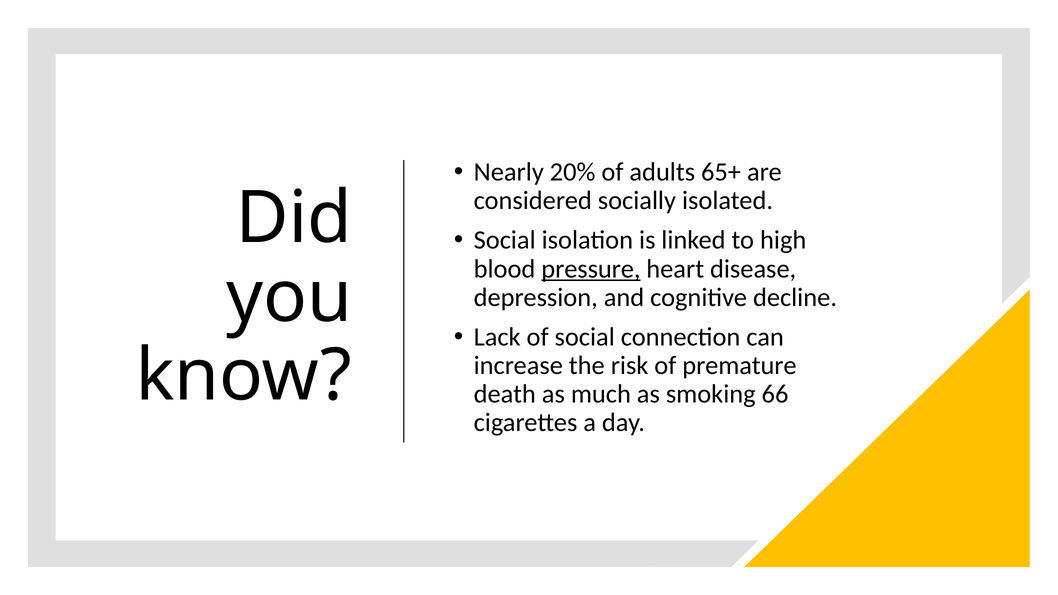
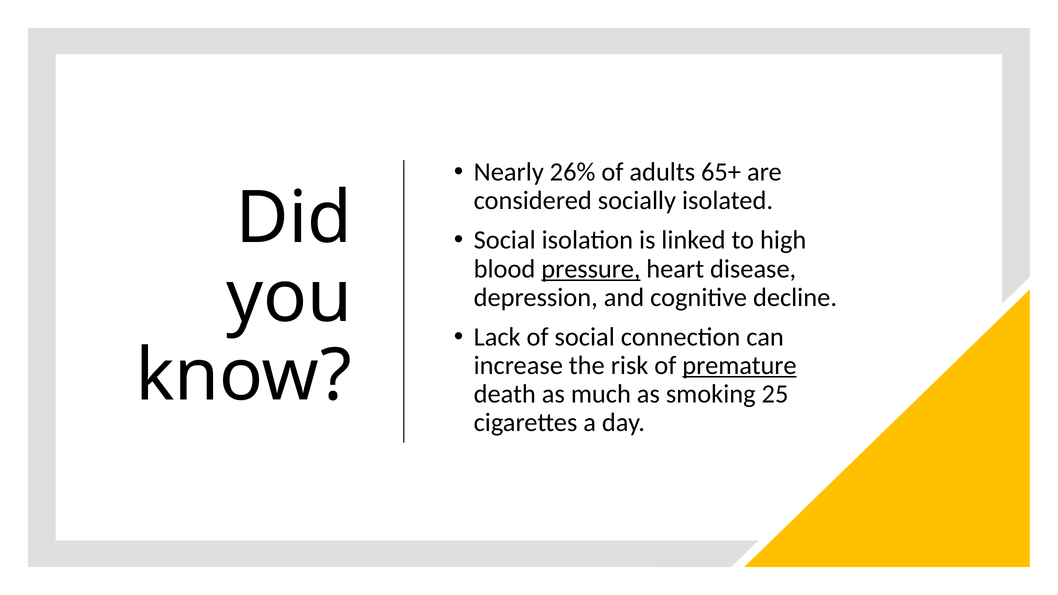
20%: 20% -> 26% (573, 172)
premature underline: none -> present (739, 366)
66: 66 -> 25 (775, 394)
